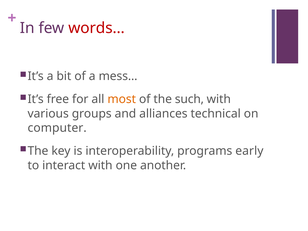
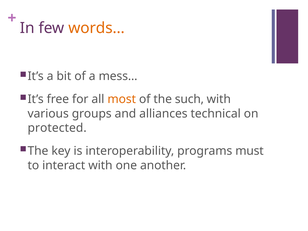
words… colour: red -> orange (97, 28)
computer: computer -> protected (57, 128)
early: early -> must (250, 151)
